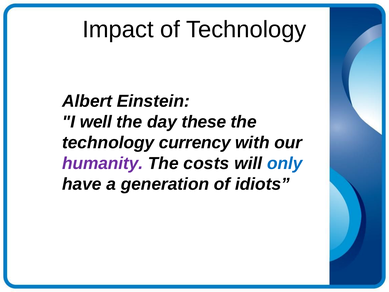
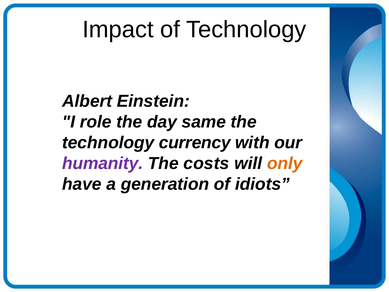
well: well -> role (96, 122)
these: these -> same (204, 122)
only colour: blue -> orange (285, 163)
